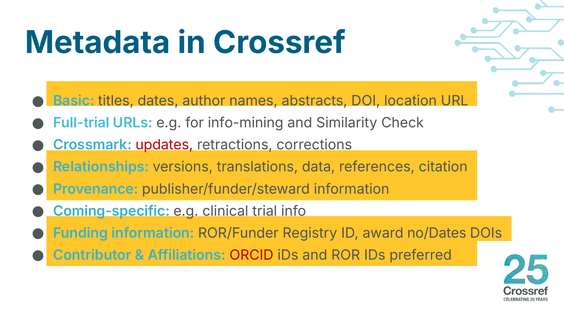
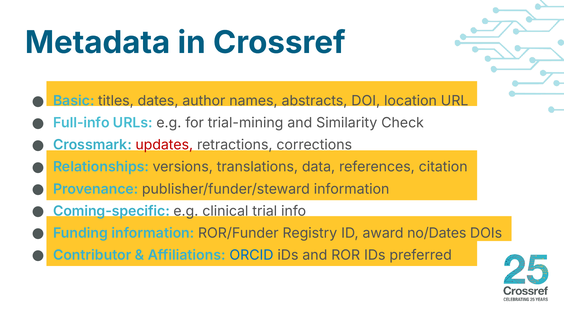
Full-trial: Full-trial -> Full-info (81, 123)
info-mining: info-mining -> trial-mining (246, 123)
ORCID colour: red -> blue (251, 255)
